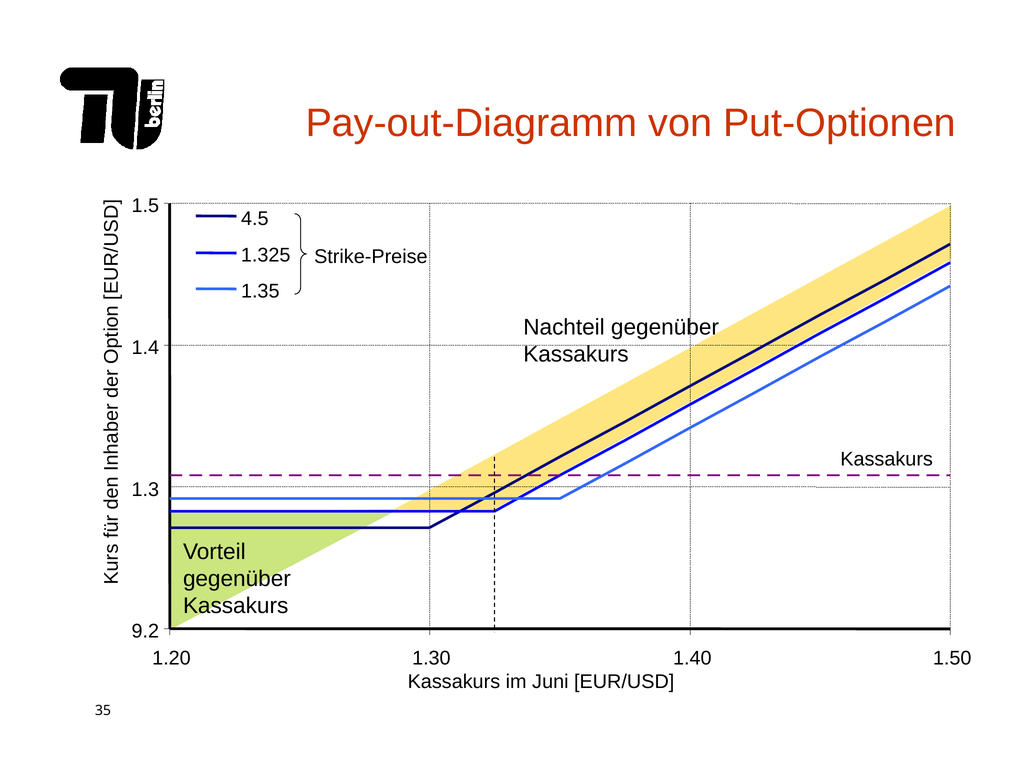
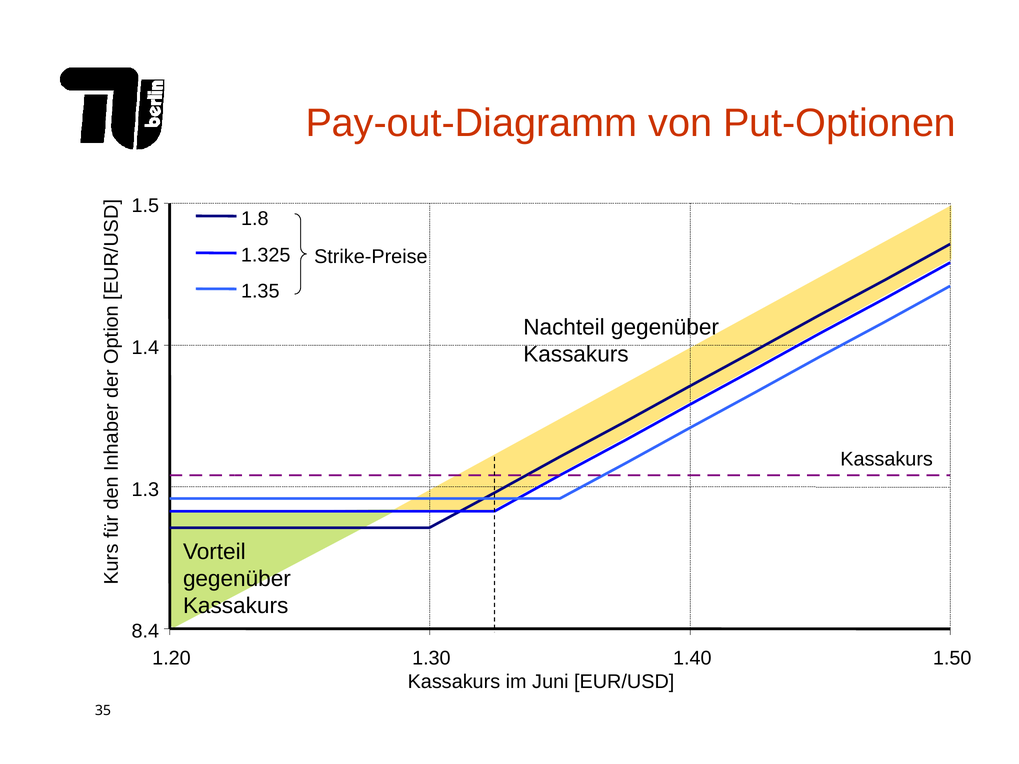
4.5: 4.5 -> 1.8 (255, 219)
9.2: 9.2 -> 8.4 (145, 632)
